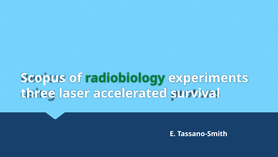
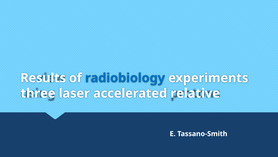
Scopus: Scopus -> Results (43, 78)
radiobiology colour: green -> blue (125, 78)
survival: survival -> relative (195, 93)
